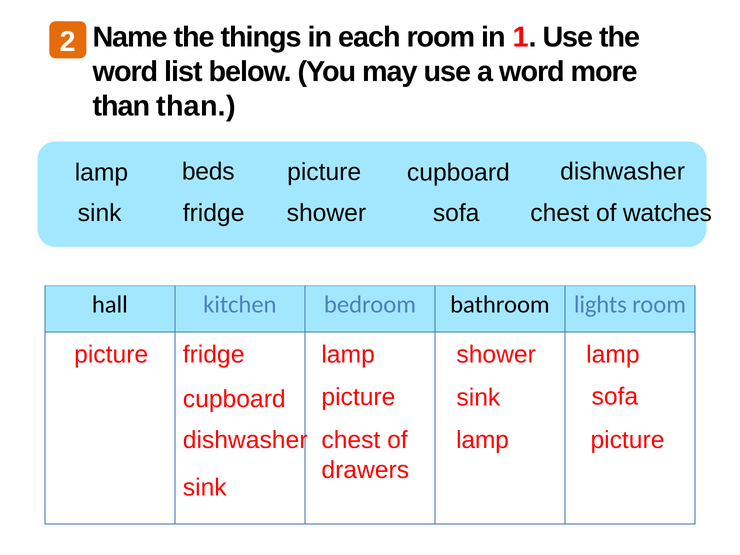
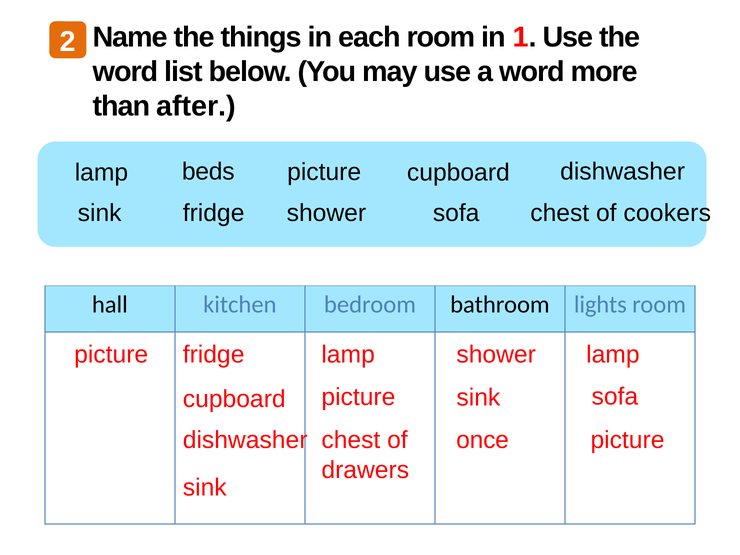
than than: than -> after (196, 106)
watches: watches -> cookers (667, 213)
lamp: lamp -> once (483, 440)
